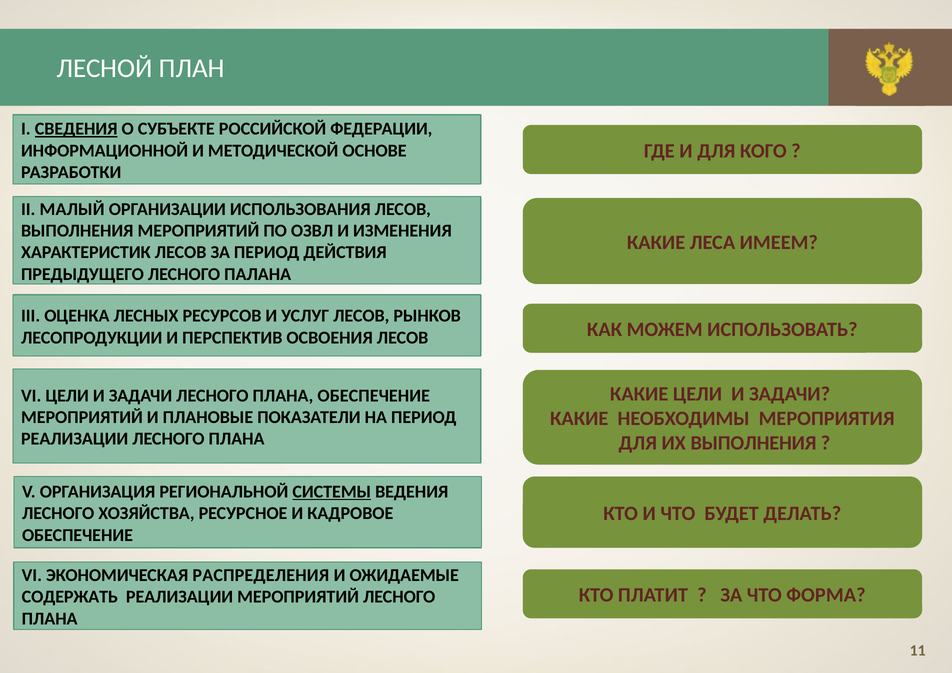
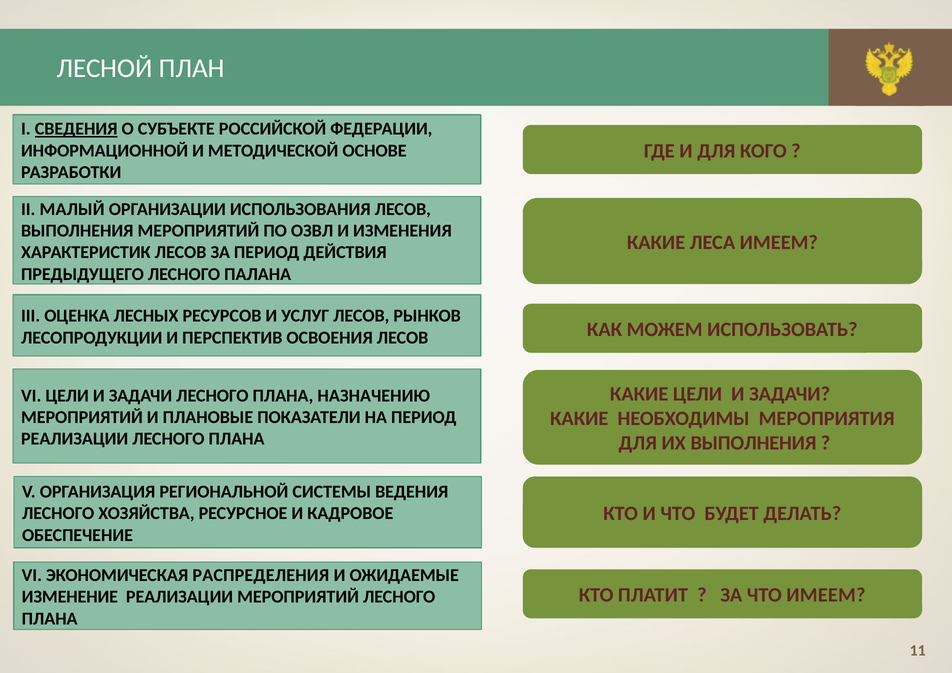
ПЛАНА ОБЕСПЕЧЕНИЕ: ОБЕСПЕЧЕНИЕ -> НАЗНАЧЕНИЮ (374, 396)
СИСТЕМЫ underline: present -> none (332, 492)
ЧТО ФОРМА: ФОРМА -> ИМЕЕМ (826, 595)
СОДЕРЖАТЬ: СОДЕРЖАТЬ -> ИЗМЕНЕНИЕ (70, 597)
